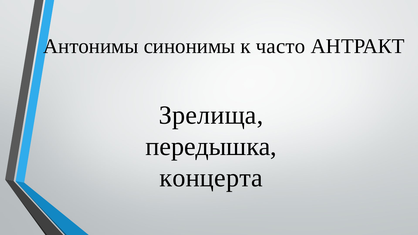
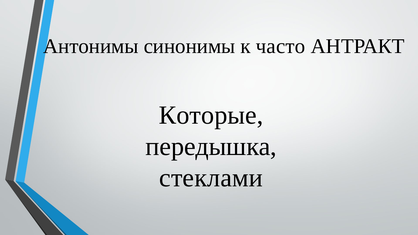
Зрелища: Зрелища -> Которые (211, 115)
концерта: концерта -> стеклами (211, 178)
